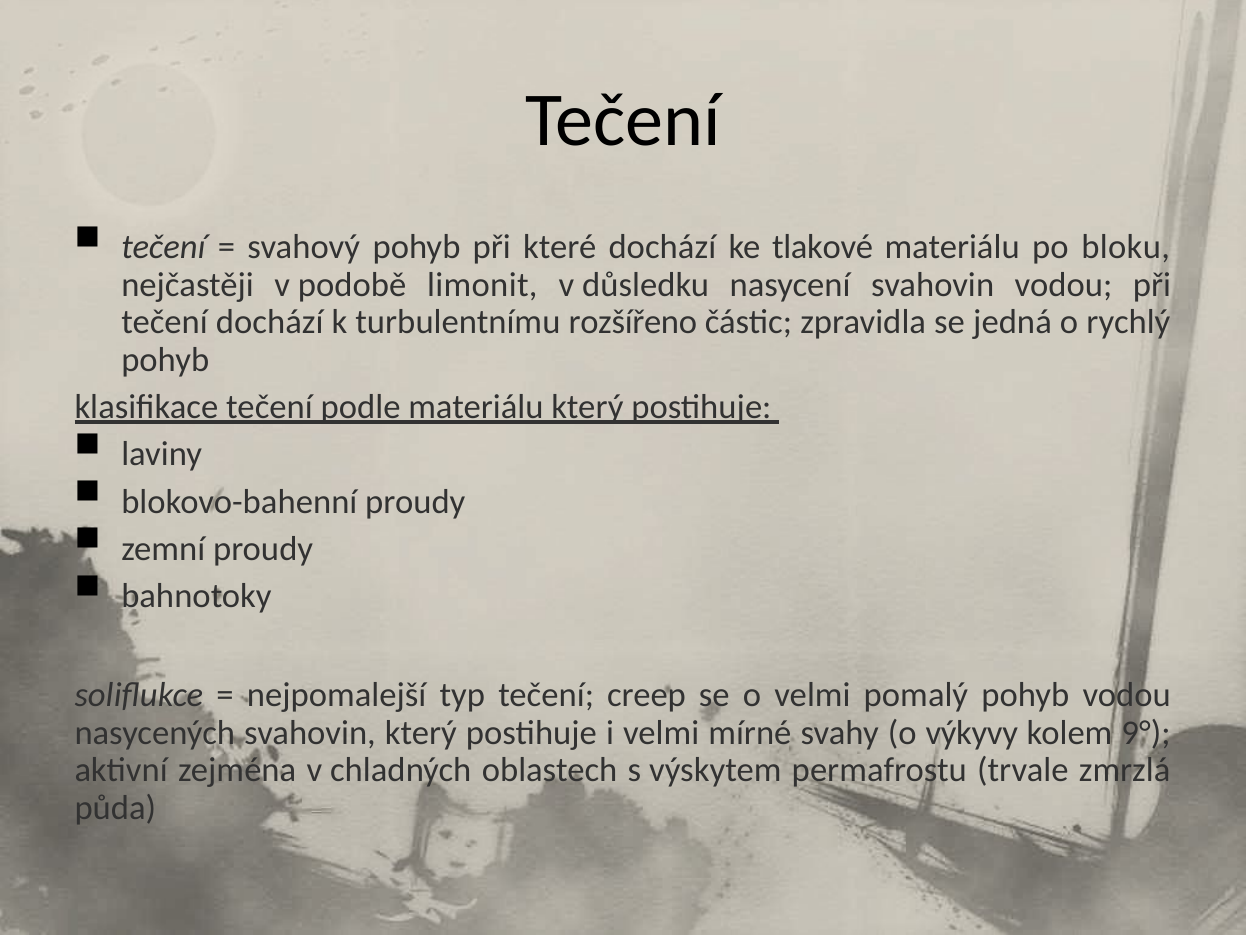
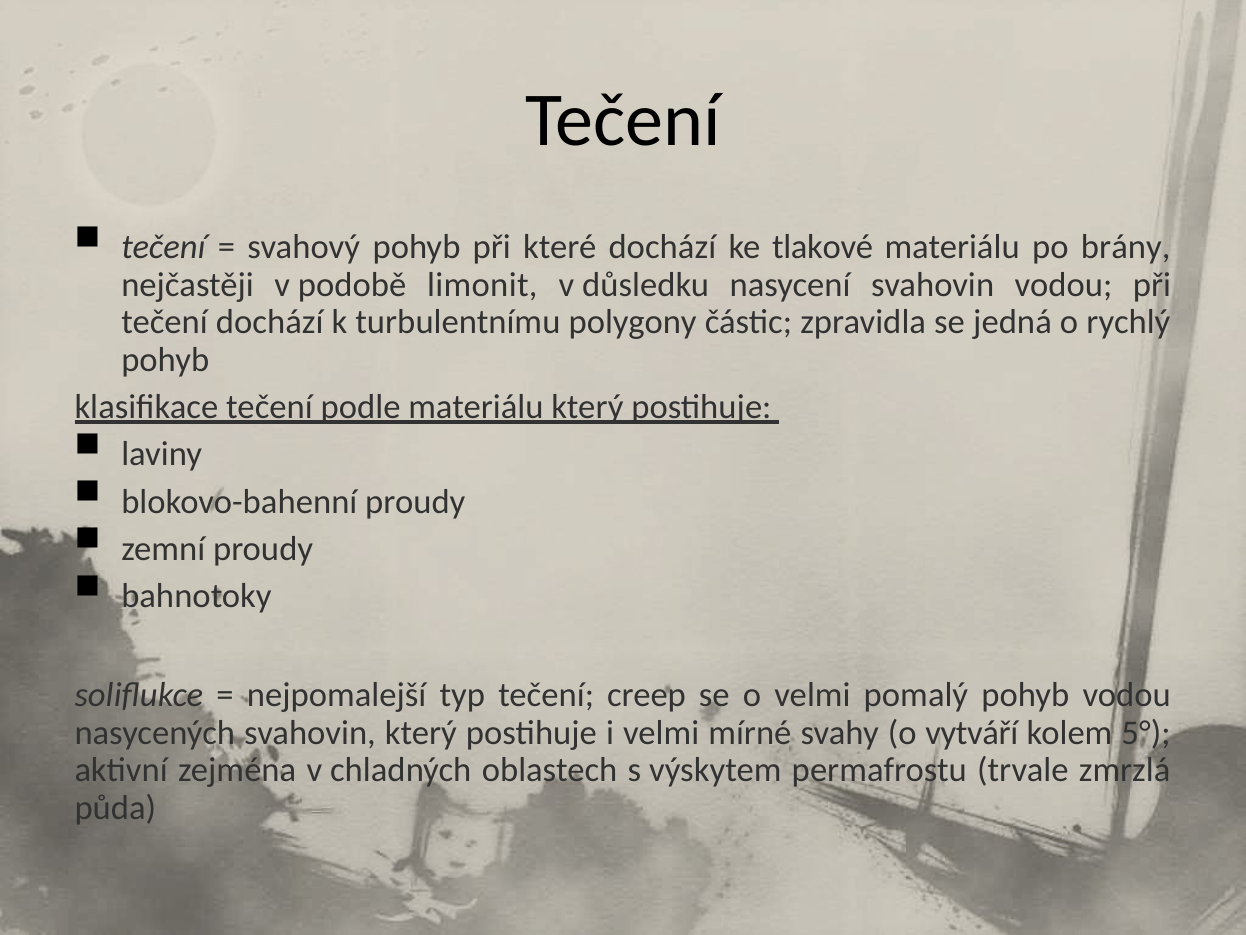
bloku: bloku -> brány (1126, 247)
rozšířeno: rozšířeno -> polygony (633, 322)
výkyvy: výkyvy -> vytváří (972, 732)
9°: 9° -> 5° (1146, 732)
